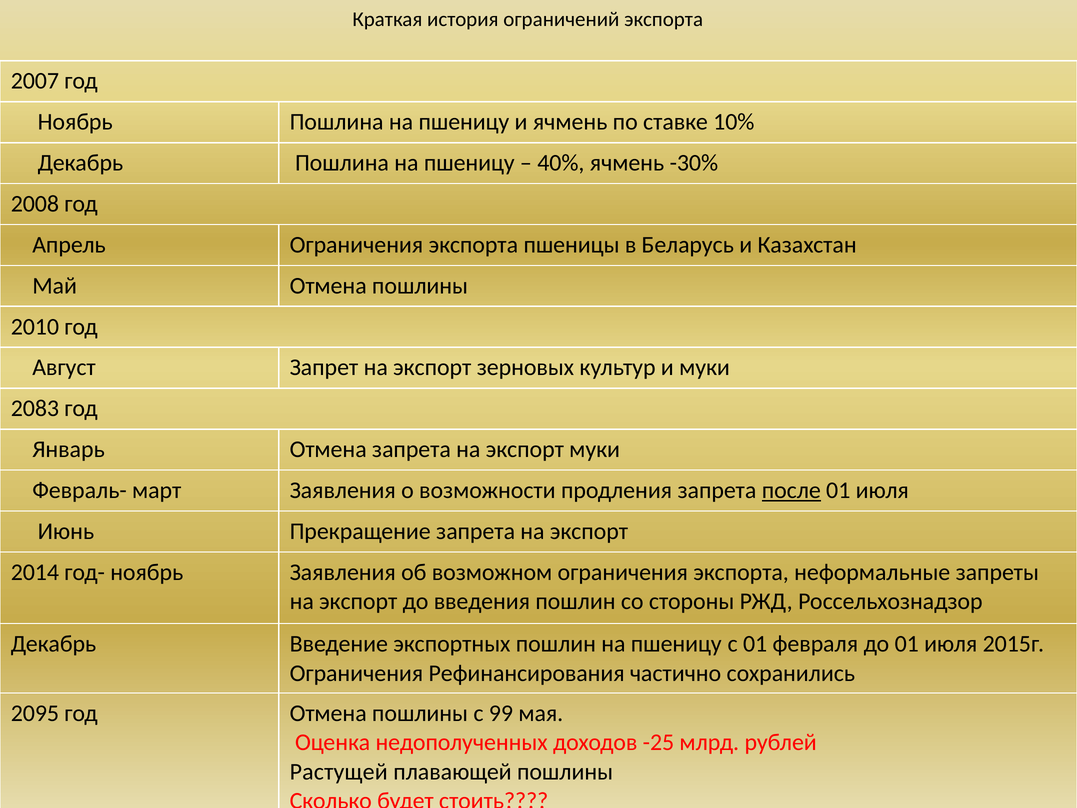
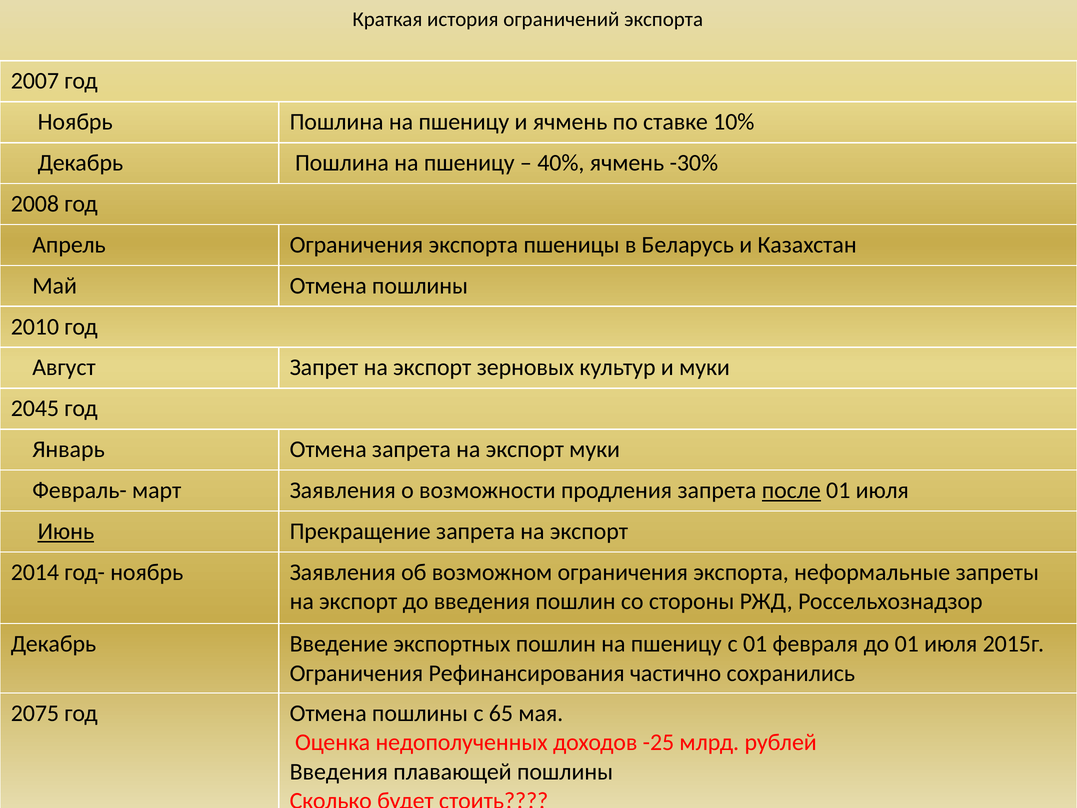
2083: 2083 -> 2045 (35, 408)
Июнь underline: none -> present (66, 531)
2095: 2095 -> 2075 (35, 713)
99: 99 -> 65 (501, 713)
Растущей: Растущей -> Введения (339, 772)
